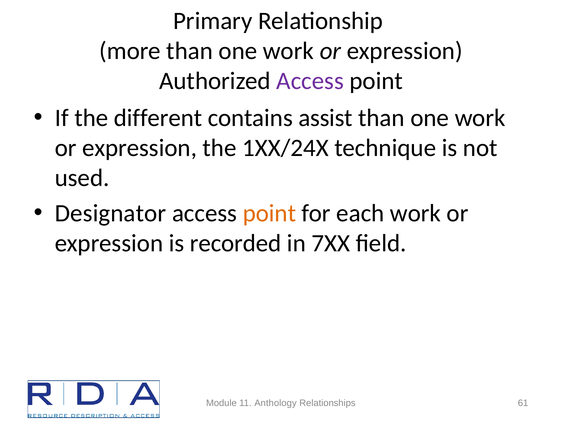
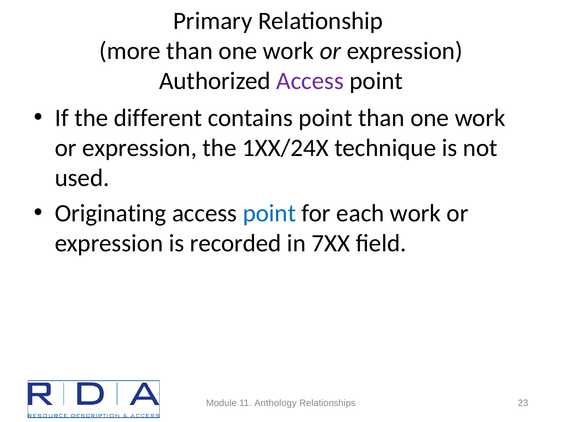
contains assist: assist -> point (325, 118)
Designator: Designator -> Originating (111, 213)
point colour: orange -> blue (269, 213)
61: 61 -> 23 (523, 403)
